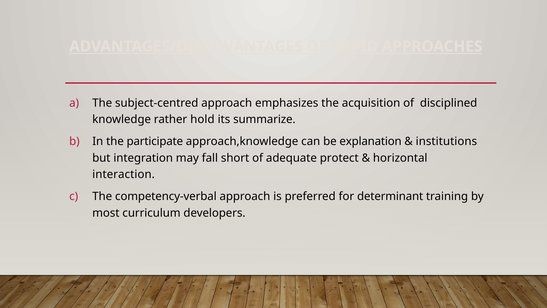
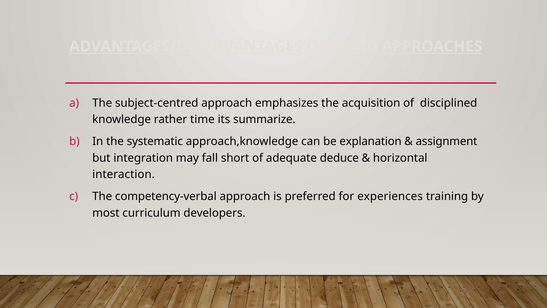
hold: hold -> time (202, 119)
participate: participate -> systematic (155, 141)
institutions: institutions -> assignment (447, 141)
protect: protect -> deduce (339, 158)
determinant: determinant -> experiences (390, 196)
